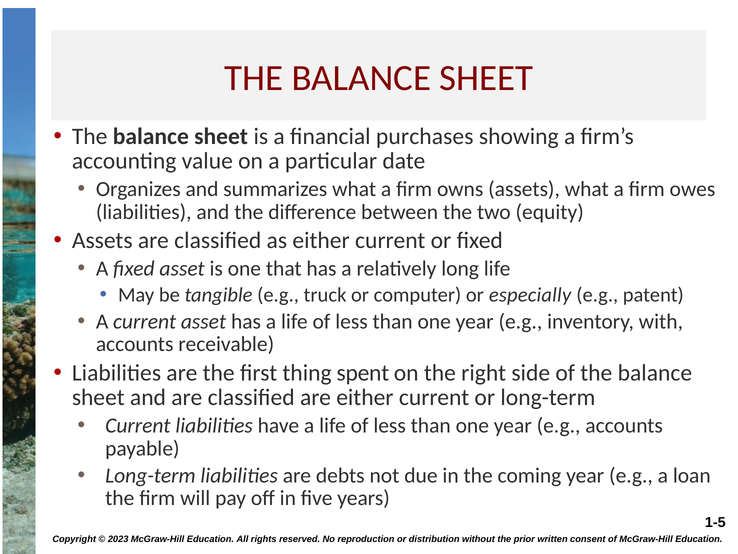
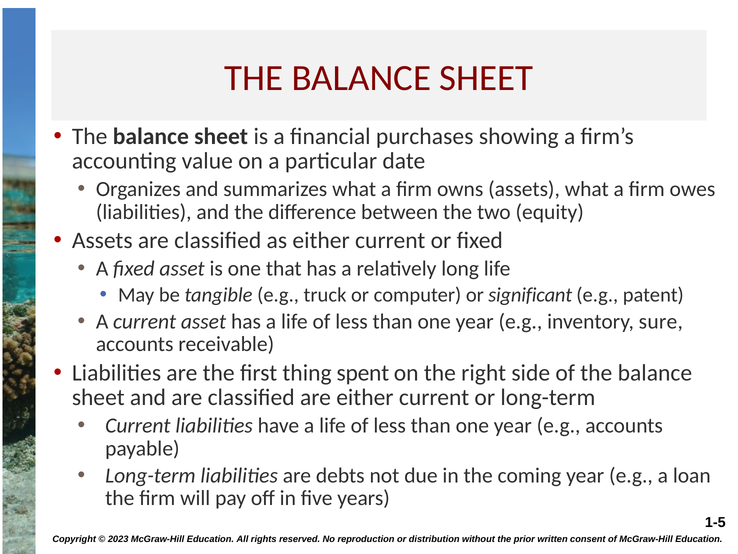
especially: especially -> significant (530, 295)
with: with -> sure (661, 321)
